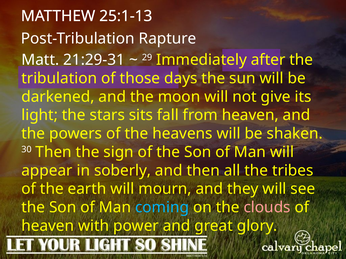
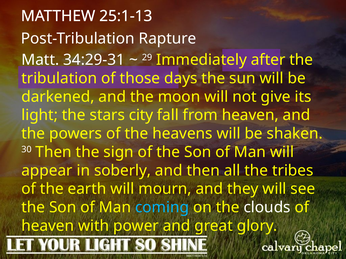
21:29-31: 21:29-31 -> 34:29-31 (94, 60)
sits: sits -> city (141, 115)
clouds colour: pink -> white (267, 208)
